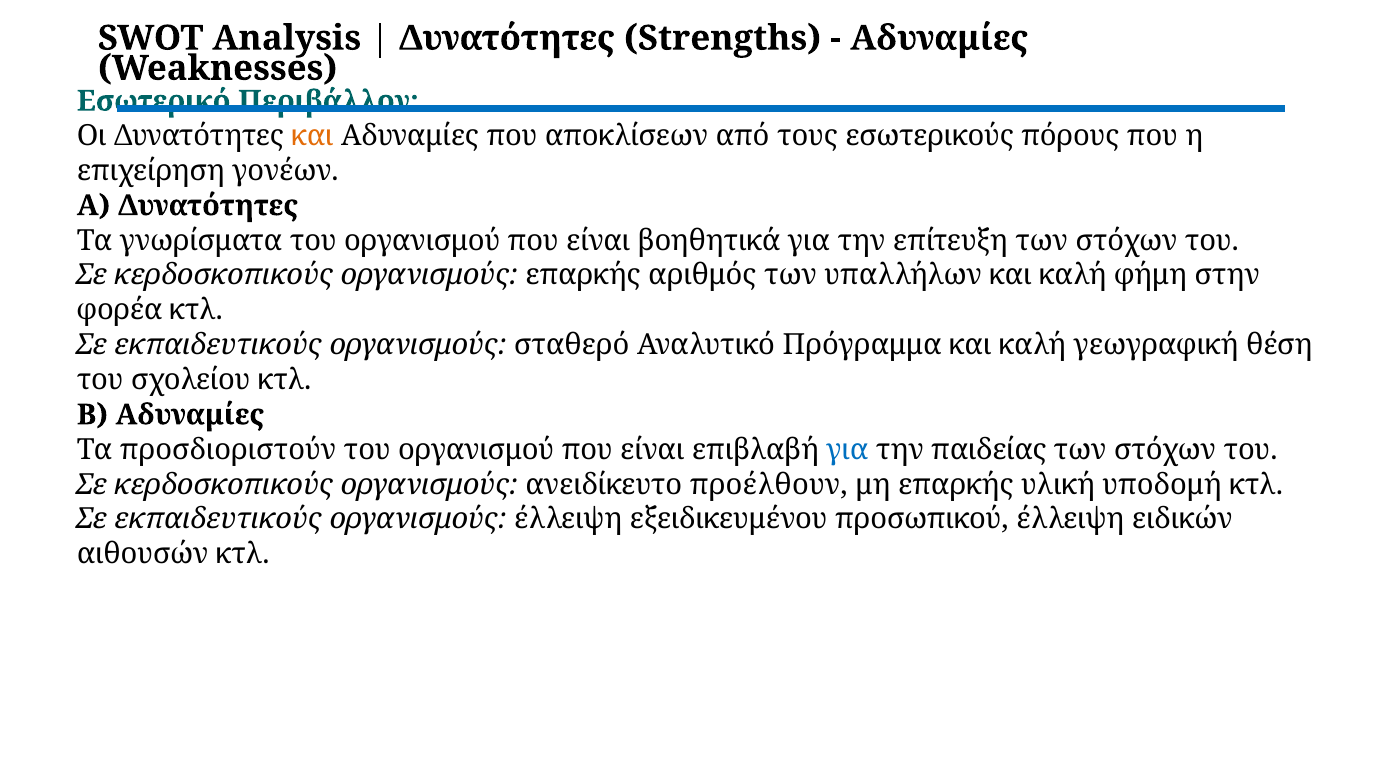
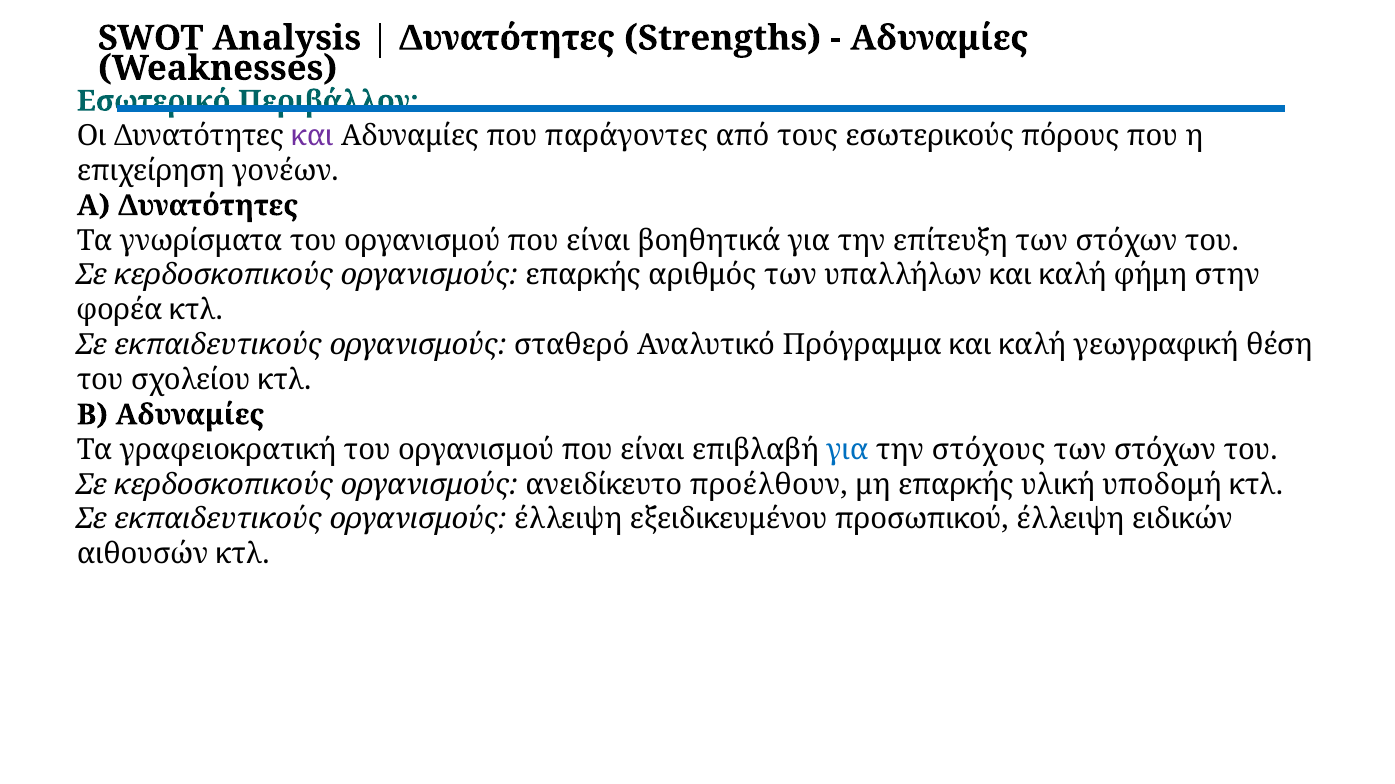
και colour: orange -> purple (313, 136)
αποκλίσεων: αποκλίσεων -> παράγοντες (626, 136)
προσδιοριστούν: προσδιοριστούν -> γραφειοκρατική (228, 450)
παιδείας: παιδείας -> στόχους (989, 450)
